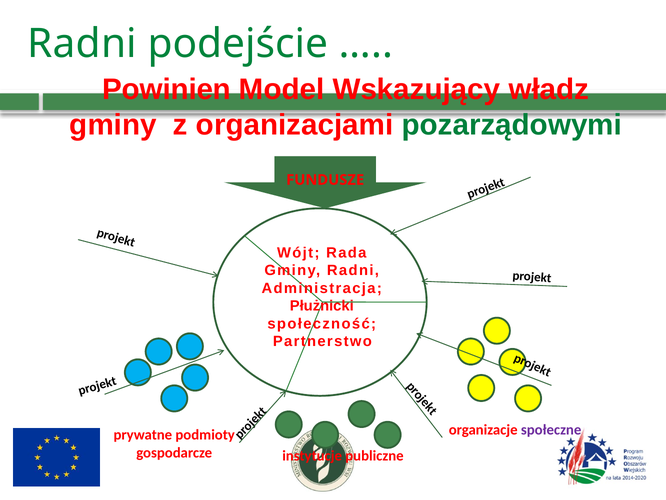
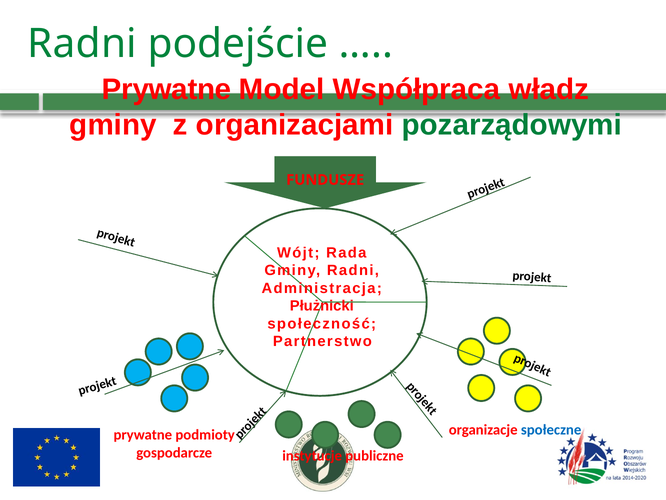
Powinien: Powinien -> Prywatne (167, 89)
Wskazujący: Wskazujący -> Współpraca (416, 89)
społeczne colour: purple -> blue (551, 429)
